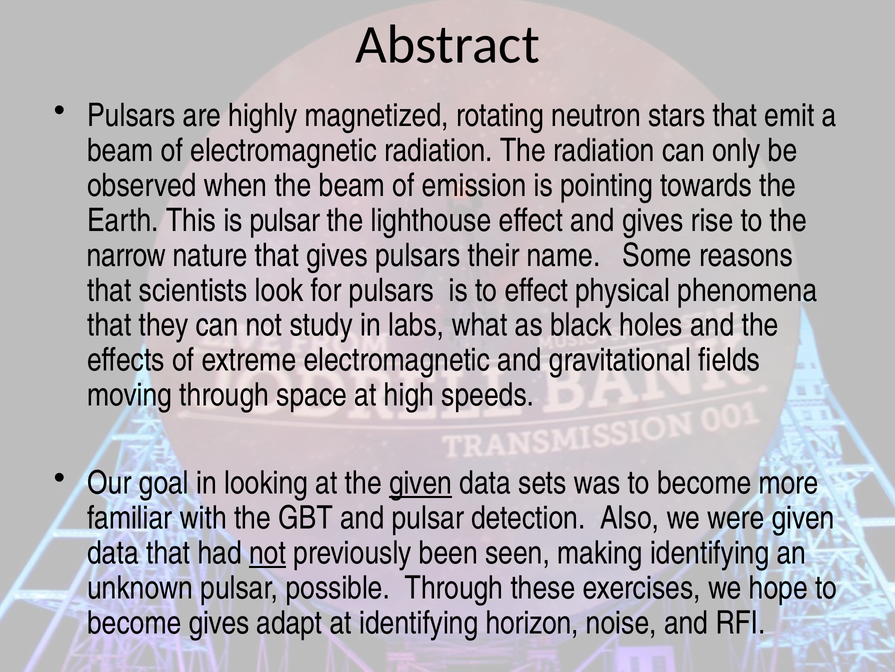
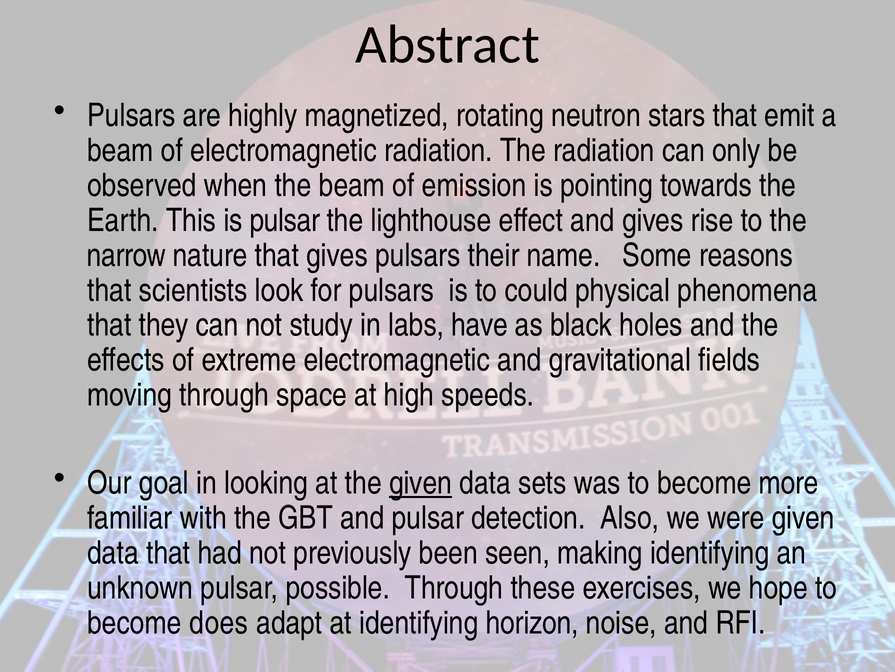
to effect: effect -> could (536, 290)
what: what -> have (480, 325)
not underline: present -> none (268, 552)
become gives: gives -> does (219, 622)
